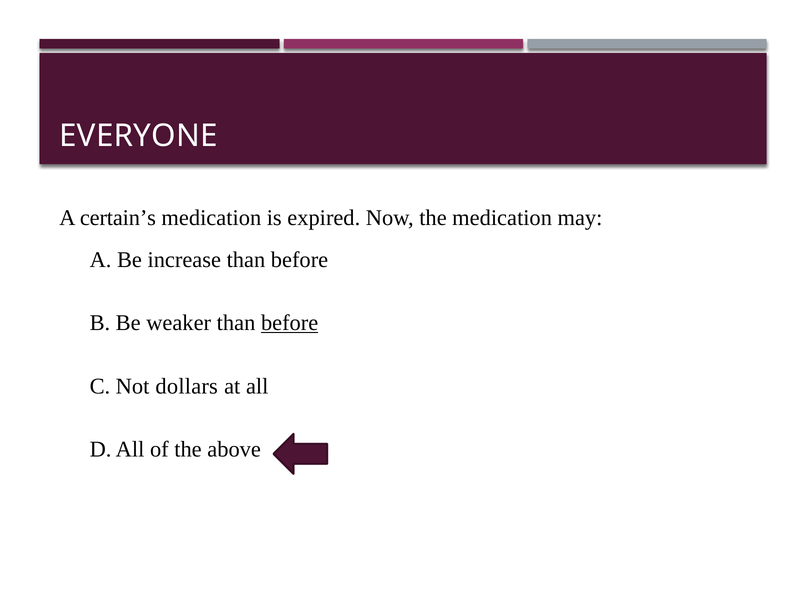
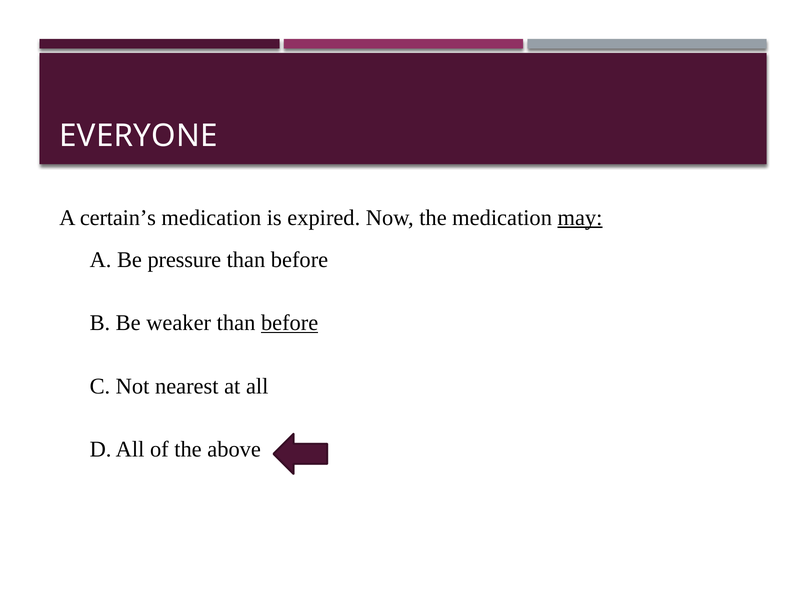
may underline: none -> present (580, 217)
increase: increase -> pressure (184, 259)
dollars: dollars -> nearest (187, 386)
